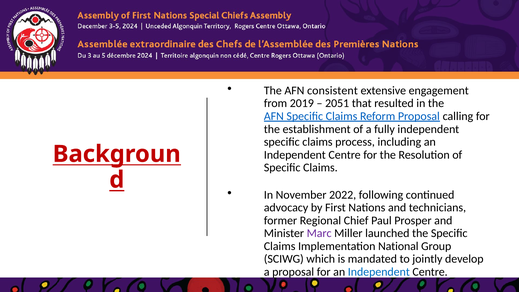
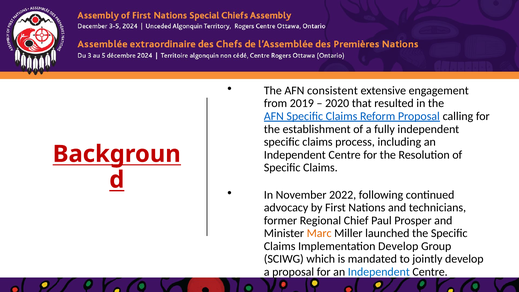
2051: 2051 -> 2020 (337, 103)
Marc colour: purple -> orange (319, 233)
Implementation National: National -> Develop (398, 246)
